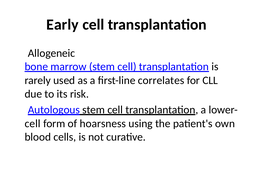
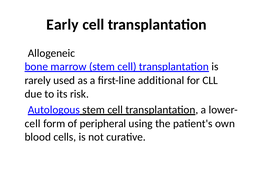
correlates: correlates -> additional (161, 80)
hoarsness: hoarsness -> peripheral (103, 123)
